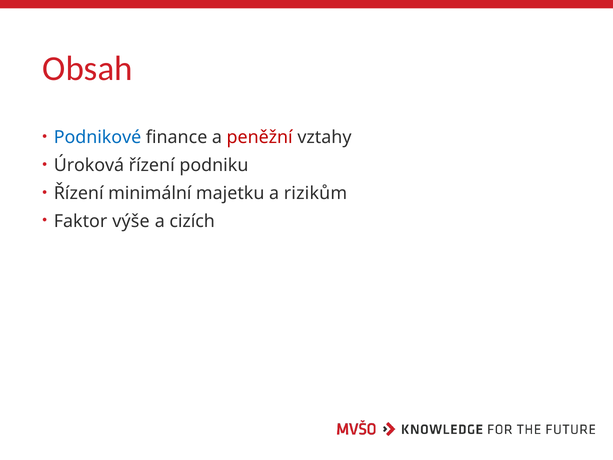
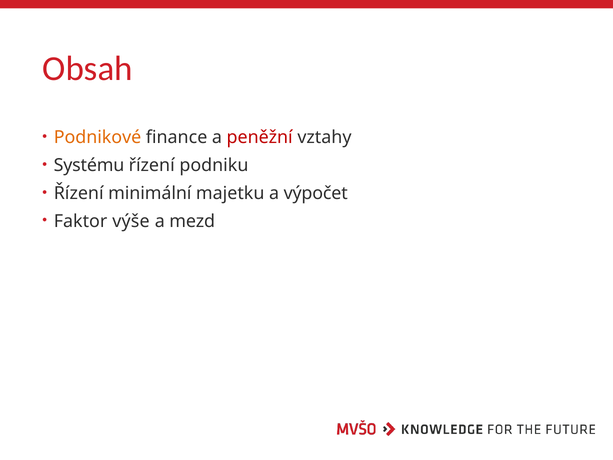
Podnikové colour: blue -> orange (98, 137)
Úroková: Úroková -> Systému (89, 165)
rizikům: rizikům -> výpočet (316, 193)
cizích: cizích -> mezd (192, 221)
